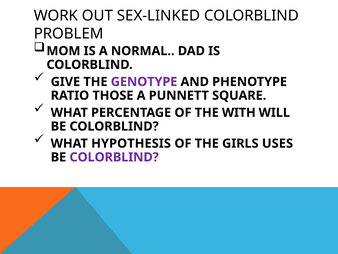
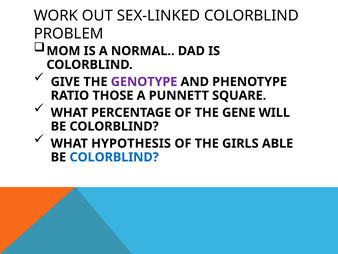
WITH: WITH -> GENE (239, 112)
USES: USES -> ABLE (278, 143)
COLORBLIND colour: purple -> blue (114, 157)
